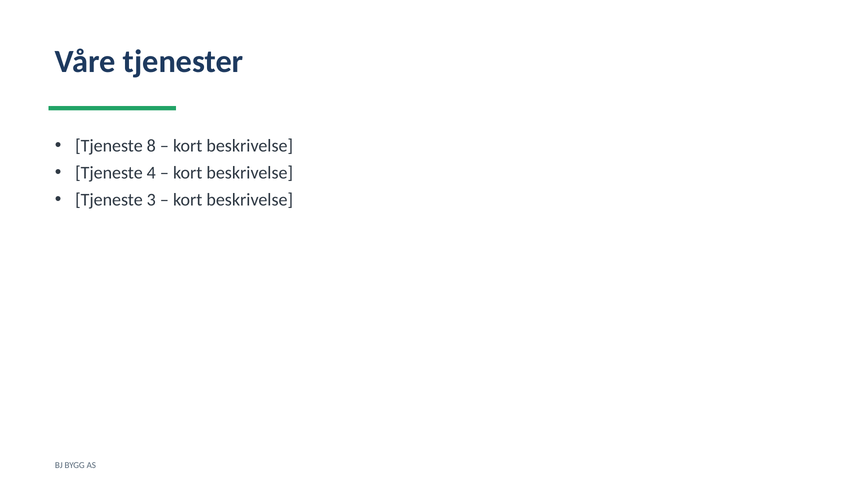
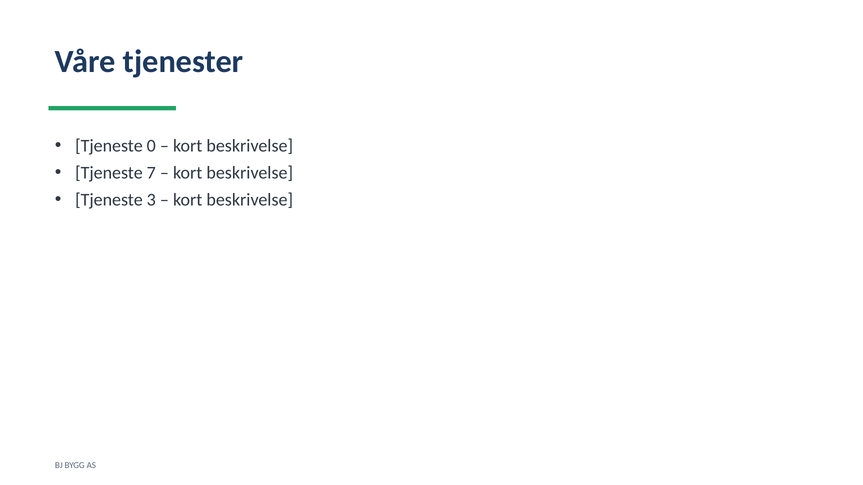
8: 8 -> 0 (151, 146)
4: 4 -> 7 (151, 173)
